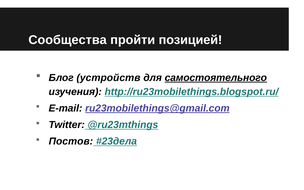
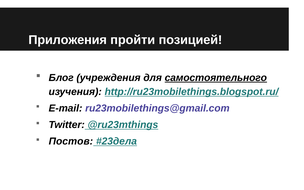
Сообщества: Сообщества -> Приложения (68, 40)
устройств: устройств -> учреждения (109, 78)
ru23mobilethings@gmail.com underline: present -> none (157, 108)
